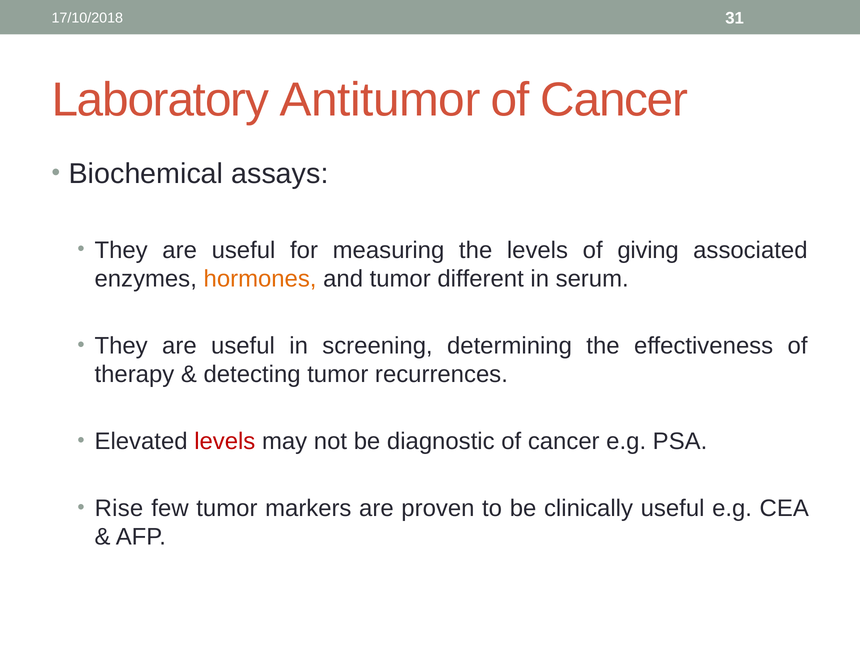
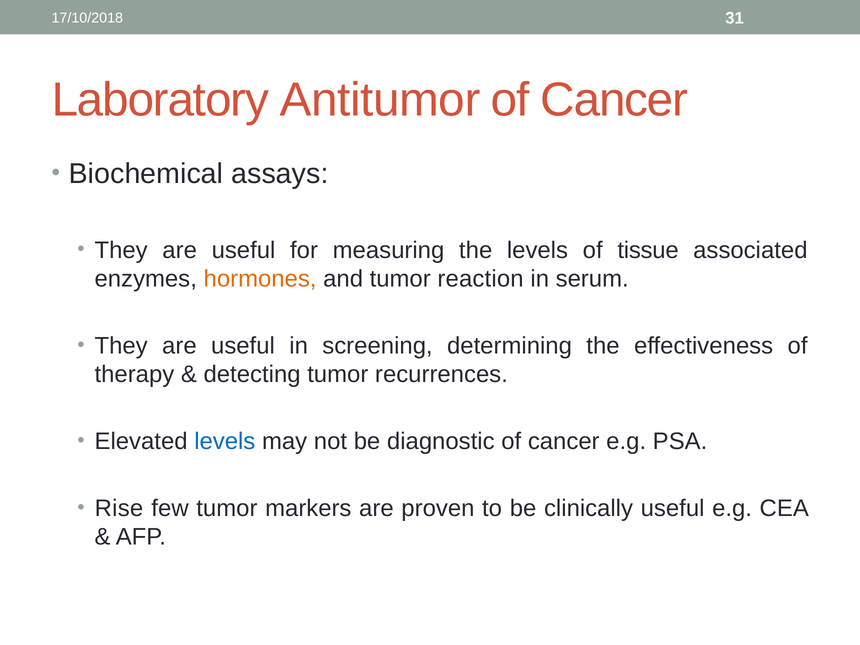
giving: giving -> tissue (648, 250)
different: different -> reaction (481, 279)
levels colour: red -> blue (225, 441)
